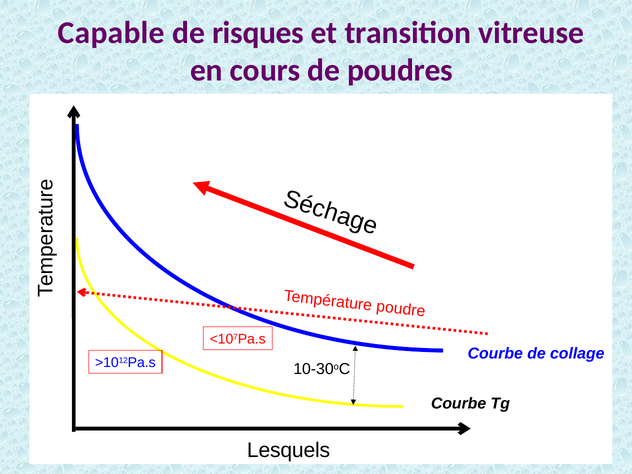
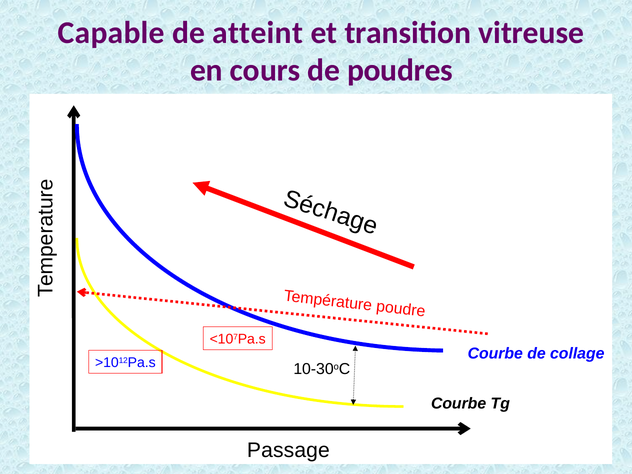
risques: risques -> atteint (258, 33)
Lesquels: Lesquels -> Passage (288, 450)
